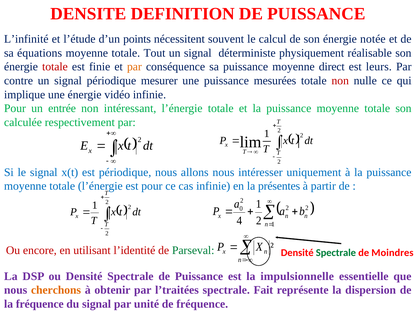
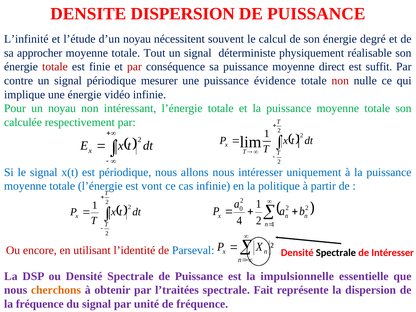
DENSITE DEFINITION: DEFINITION -> DISPERSION (183, 14)
d’un points: points -> noyau (137, 39)
notée: notée -> degré (373, 39)
équations: équations -> approcher (40, 53)
par colour: orange -> red (134, 67)
leurs: leurs -> suffit (379, 67)
mesurées: mesurées -> évidence (275, 81)
un entrée: entrée -> noyau (62, 108)
est pour: pour -> vont (152, 186)
présentes: présentes -> politique (279, 186)
Parseval colour: green -> blue (193, 250)
Spectrale colour: green -> black (336, 253)
de Moindres: Moindres -> Intéresser (393, 253)
